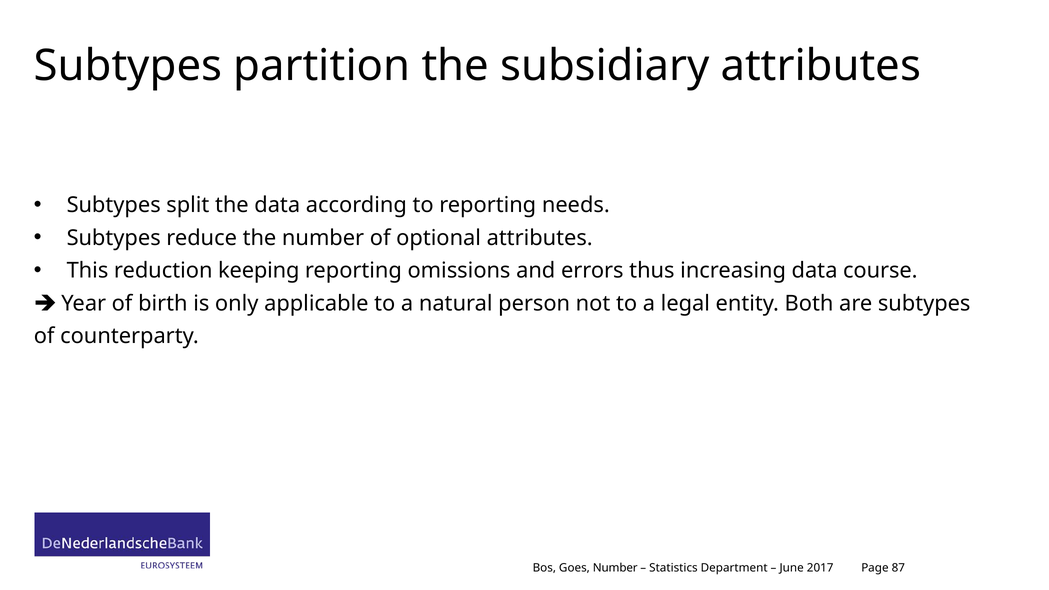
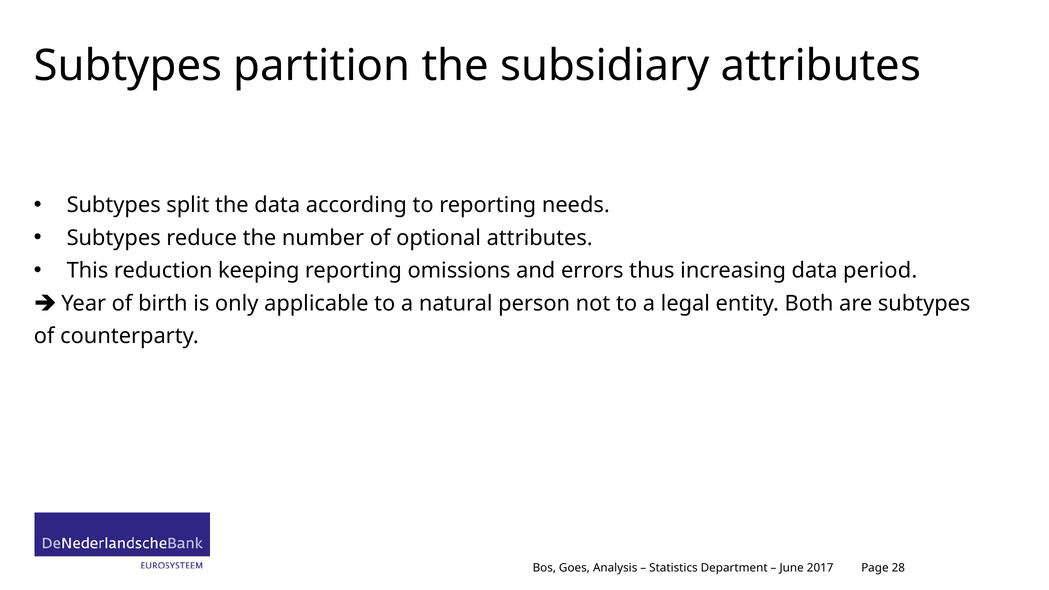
course: course -> period (880, 271)
Goes Number: Number -> Analysis (615, 568)
87: 87 -> 28 (898, 568)
